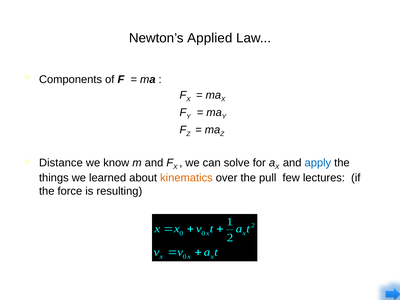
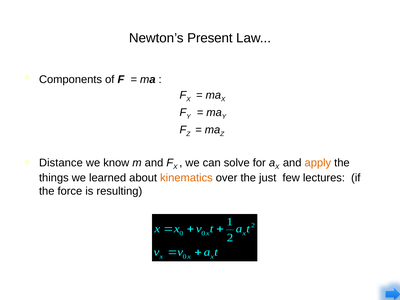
Applied: Applied -> Present (210, 38)
apply colour: blue -> orange (318, 163)
pull: pull -> just (268, 178)
